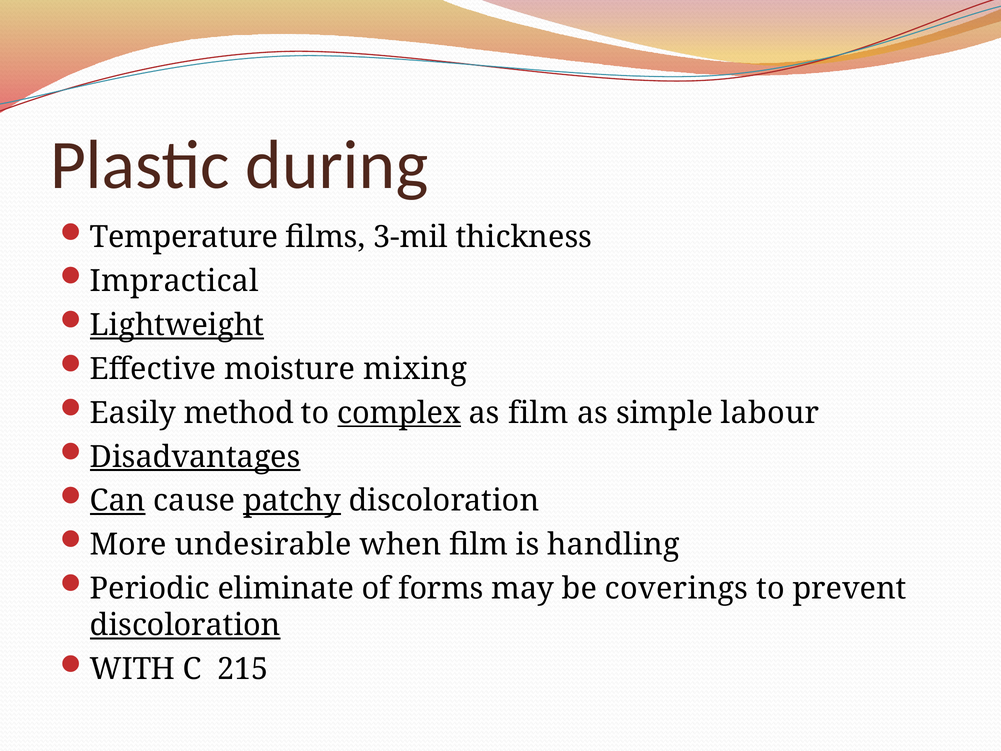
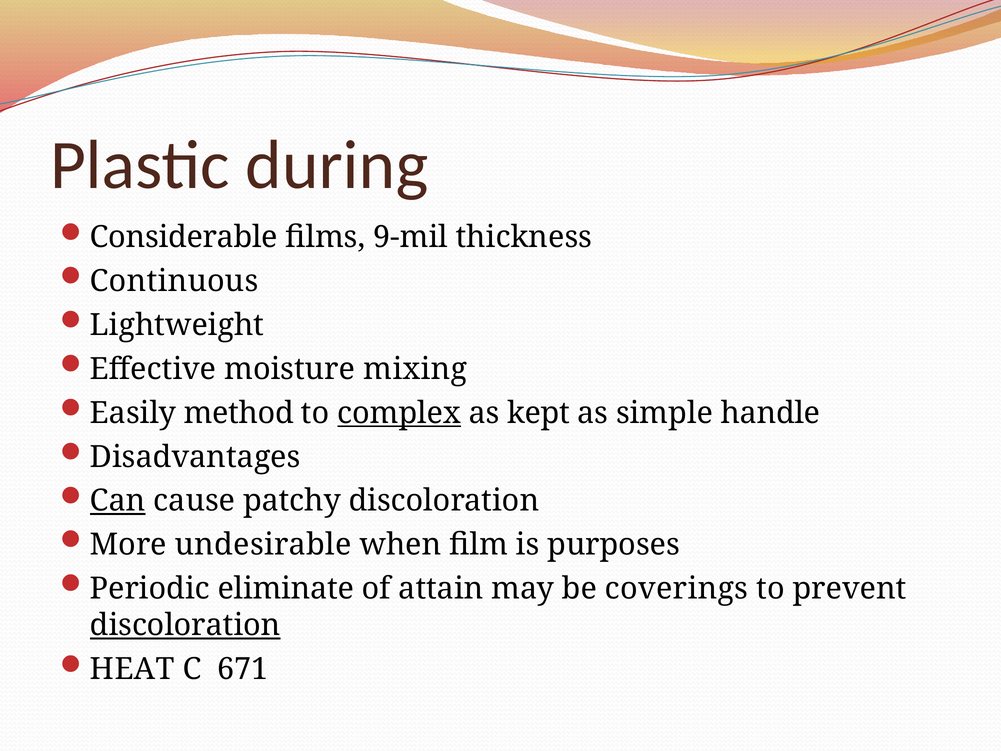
Temperature: Temperature -> Considerable (184, 237)
3-mil: 3-mil -> 9-mil (410, 237)
Impractical: Impractical -> Continuous (174, 281)
Lightweight underline: present -> none (177, 325)
as film: film -> kept (539, 413)
labour: labour -> handle (770, 413)
Disadvantages underline: present -> none (195, 457)
patchy underline: present -> none (292, 501)
handling: handling -> purposes (614, 545)
forms: forms -> attain (441, 588)
WITH: WITH -> HEAT (132, 669)
215: 215 -> 671 (243, 669)
